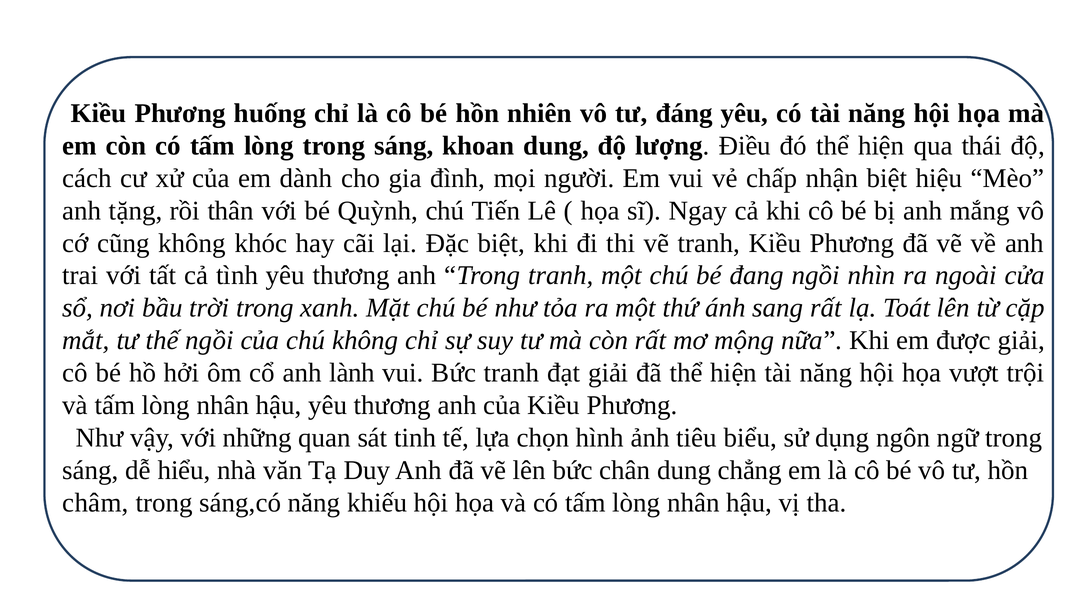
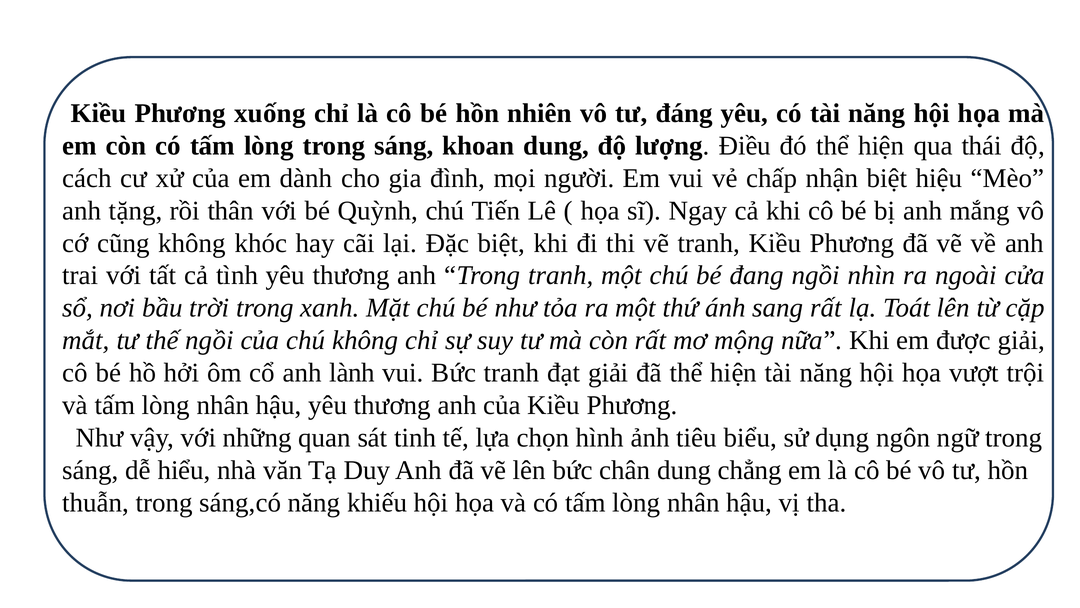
huống: huống -> xuống (270, 113)
châm: châm -> thuẫn (96, 502)
